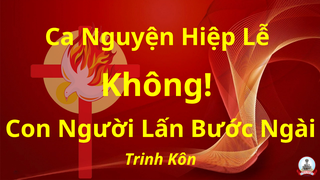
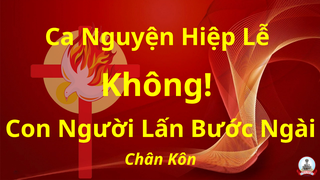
Trinh: Trinh -> Chân (144, 159)
